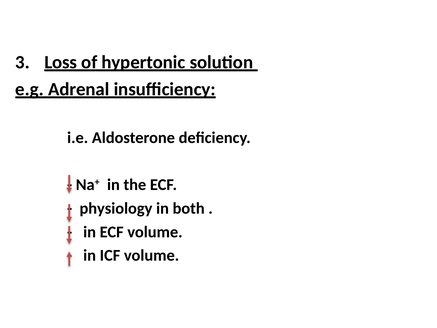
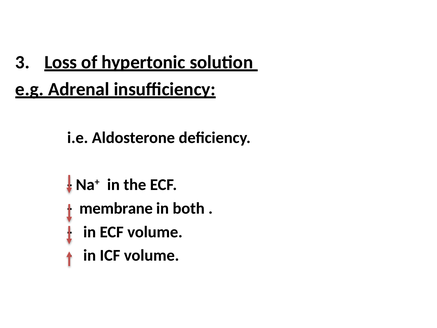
physiology: physiology -> membrane (116, 208)
